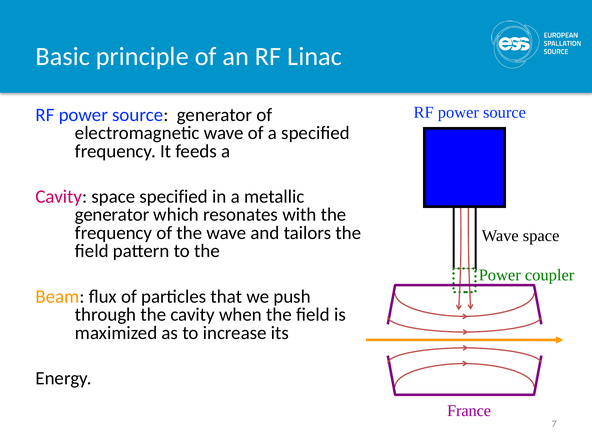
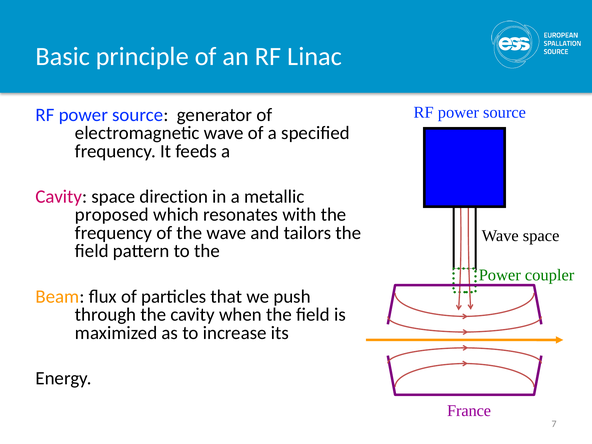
space specified: specified -> direction (174, 197)
generator: generator -> proposed (112, 215)
